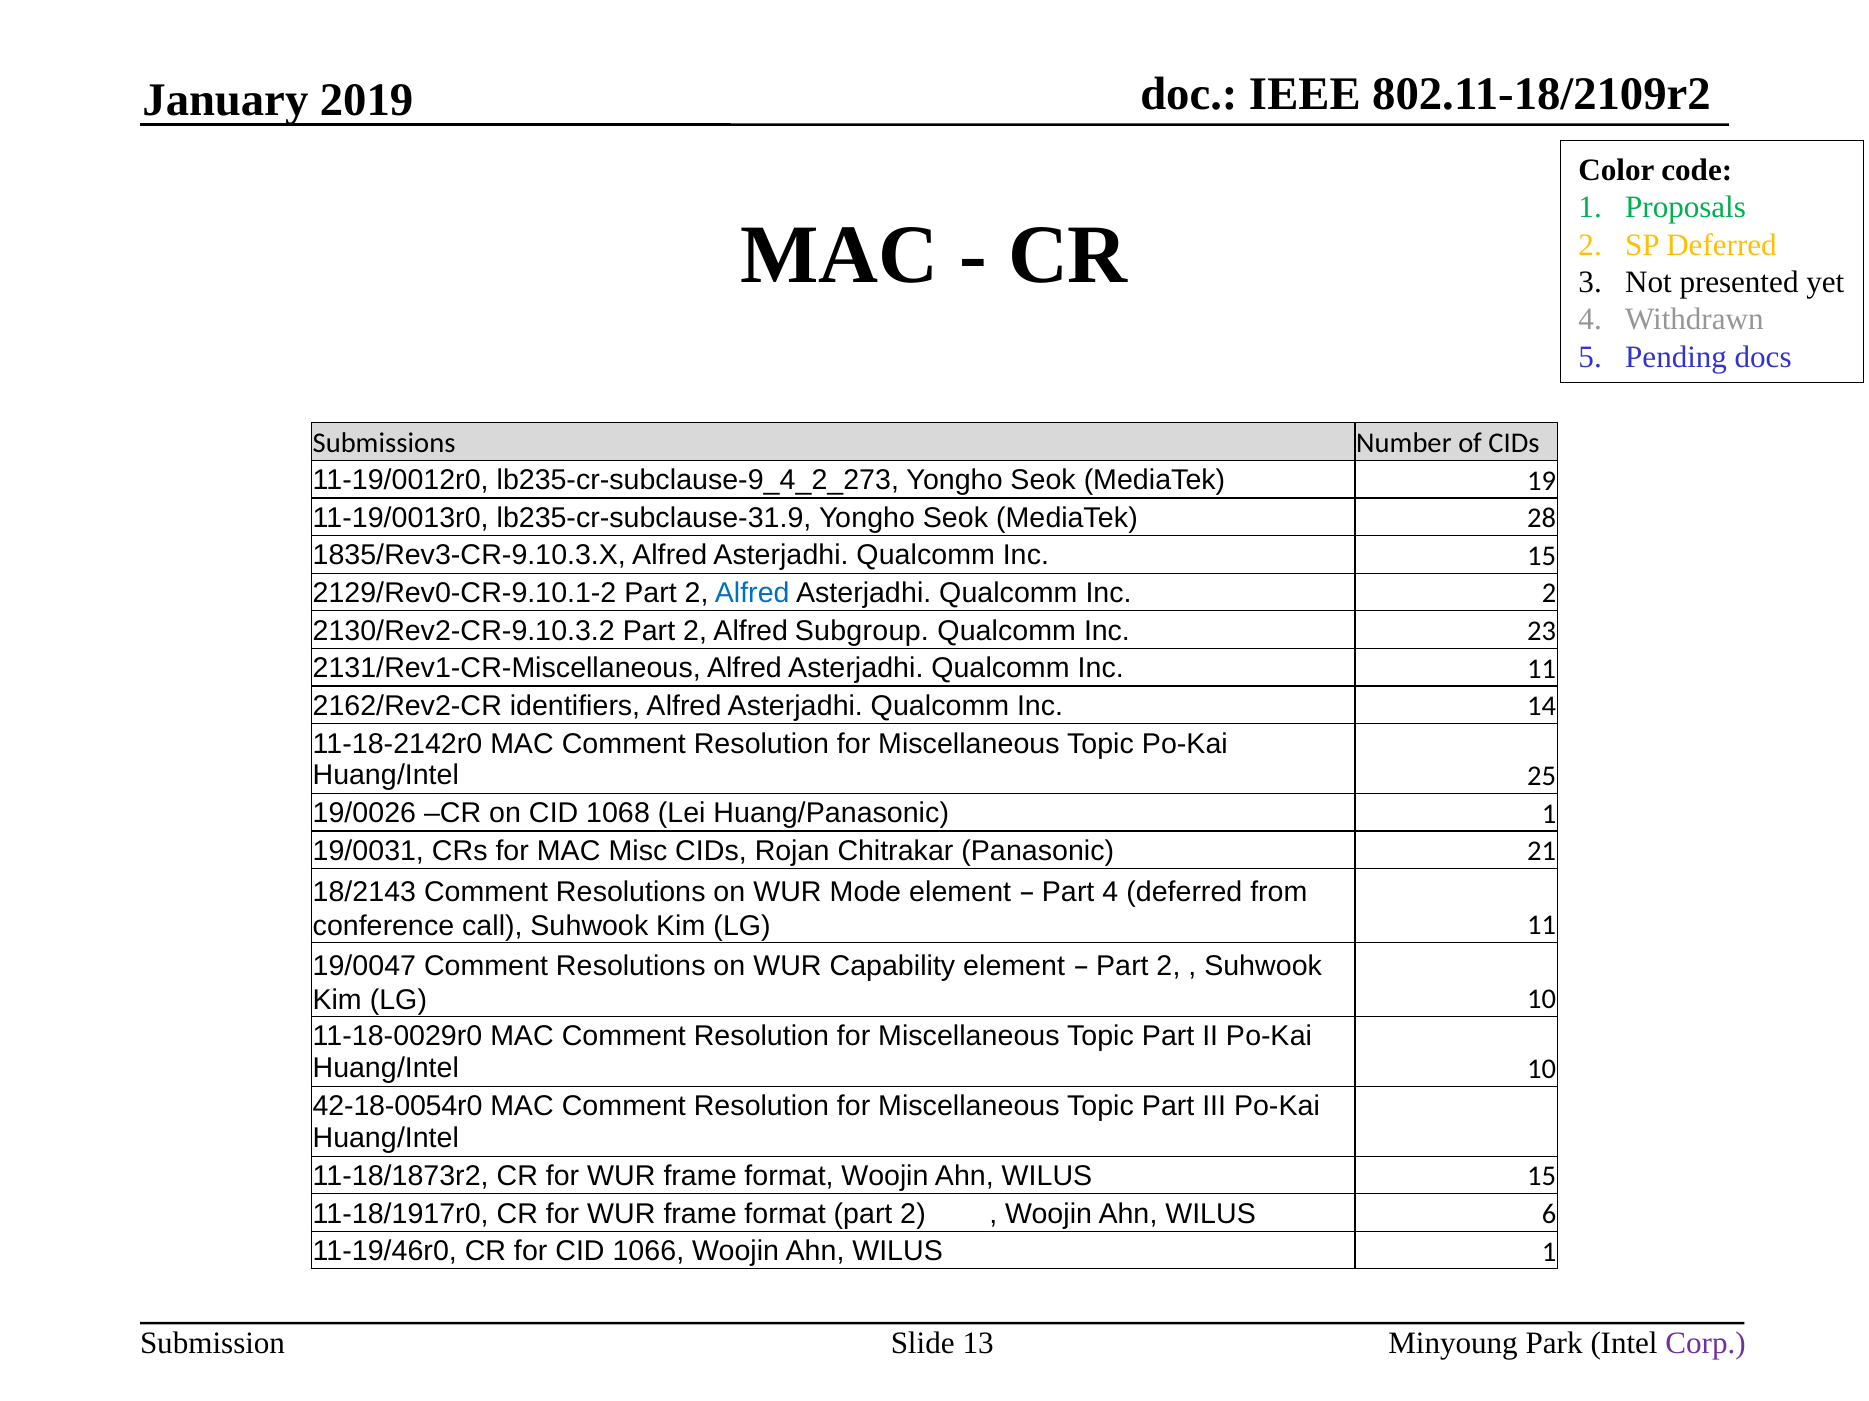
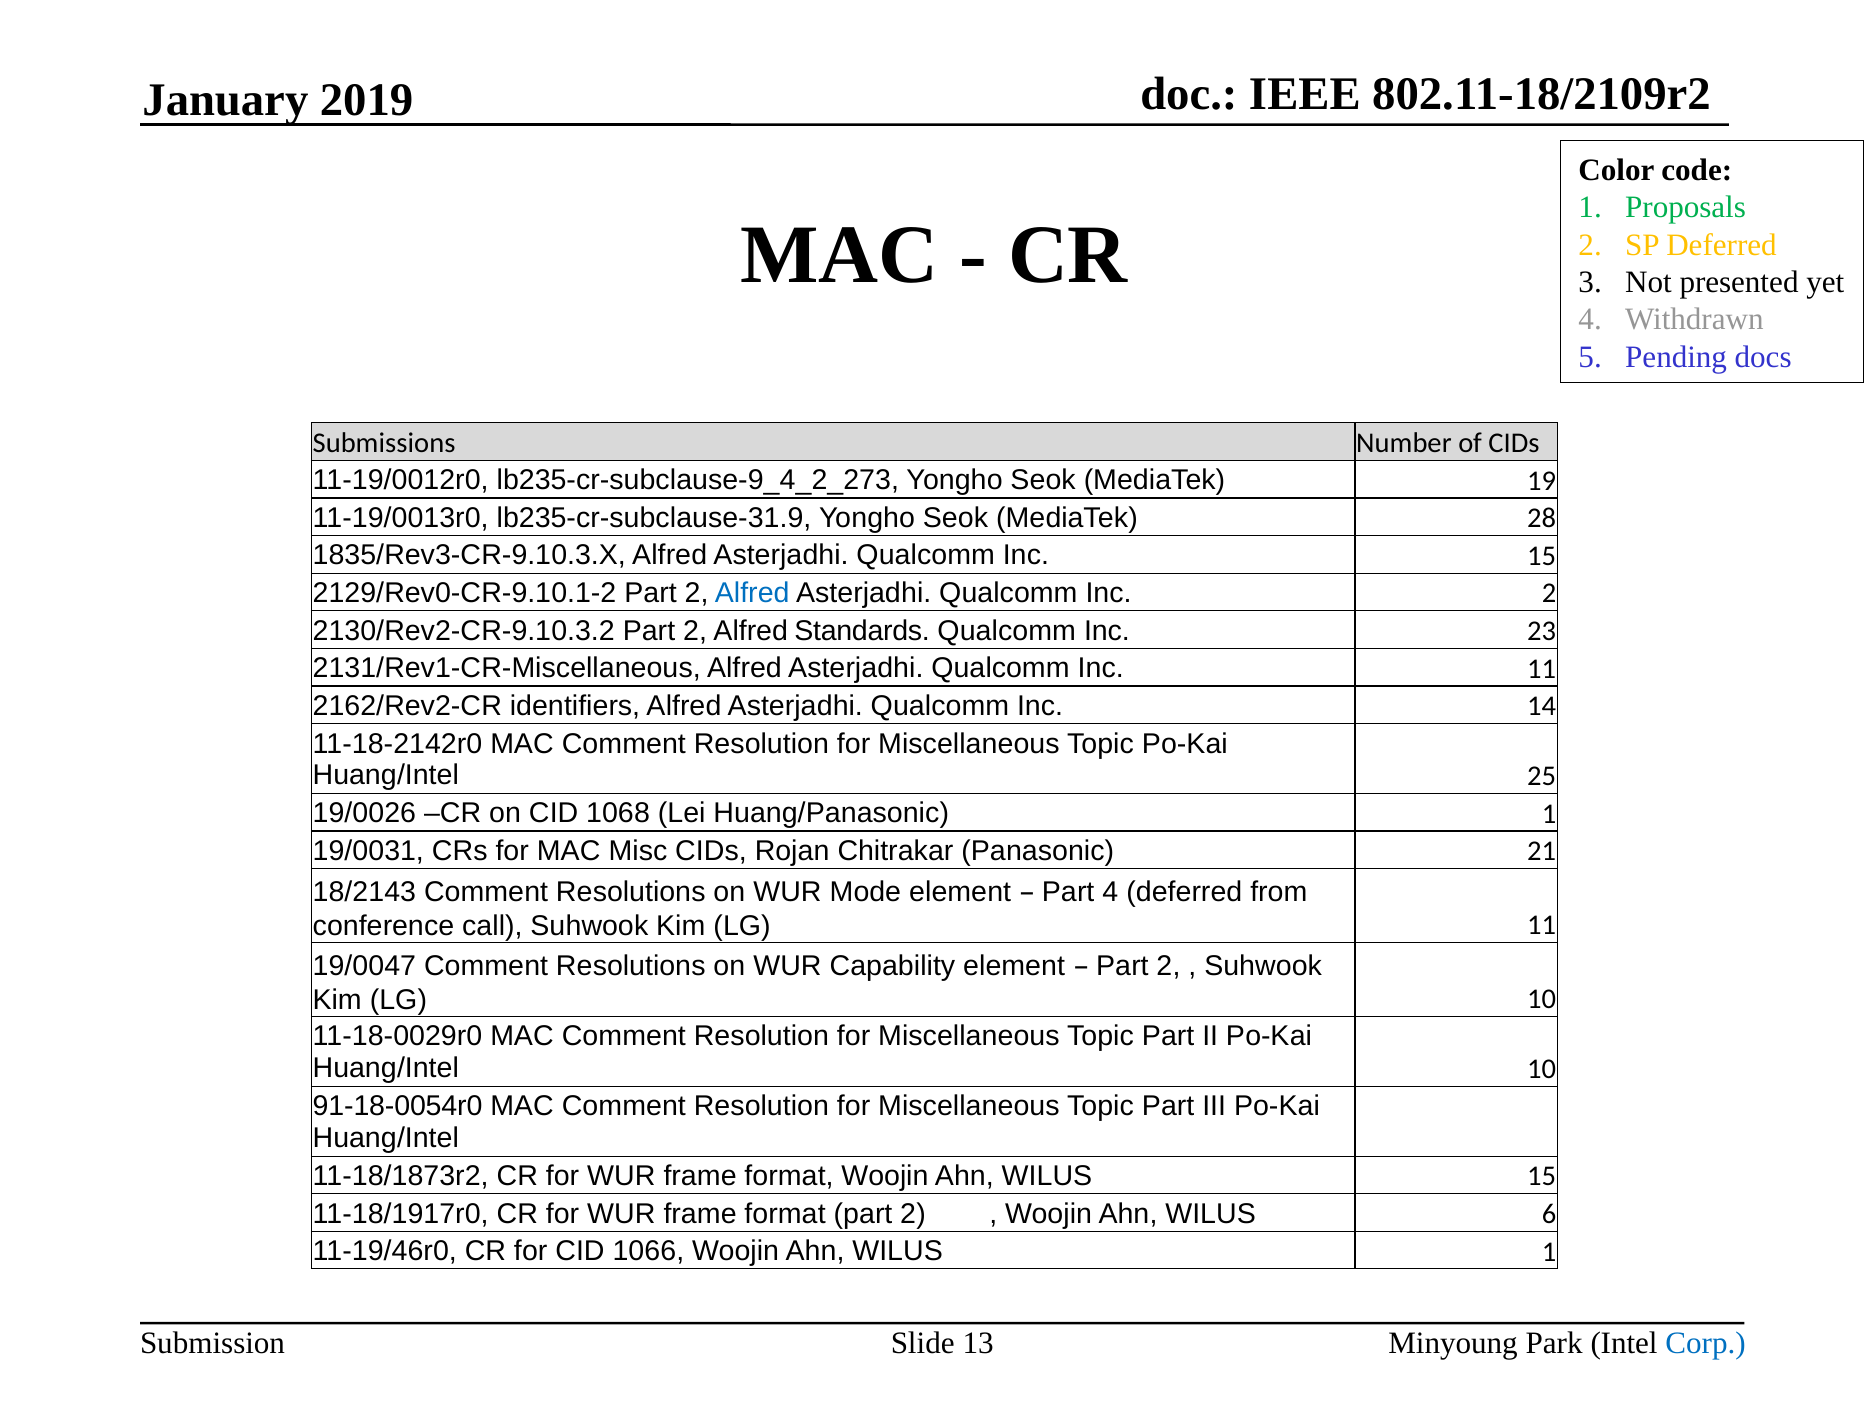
Subgroup: Subgroup -> Standards (862, 631)
42-18-0054r0: 42-18-0054r0 -> 91-18-0054r0 (398, 1107)
Corp colour: purple -> blue (1706, 1344)
